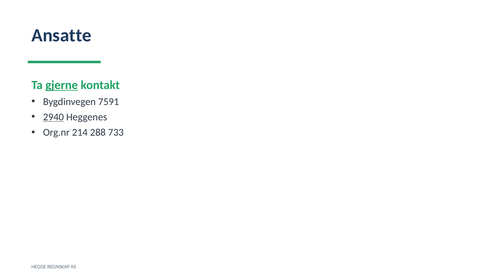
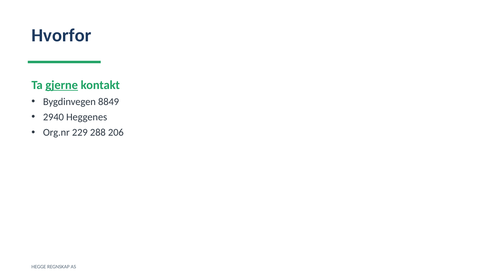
Ansatte: Ansatte -> Hvorfor (61, 35)
7591: 7591 -> 8849 (109, 102)
2940 underline: present -> none (53, 117)
214: 214 -> 229 (80, 132)
733: 733 -> 206 (116, 132)
